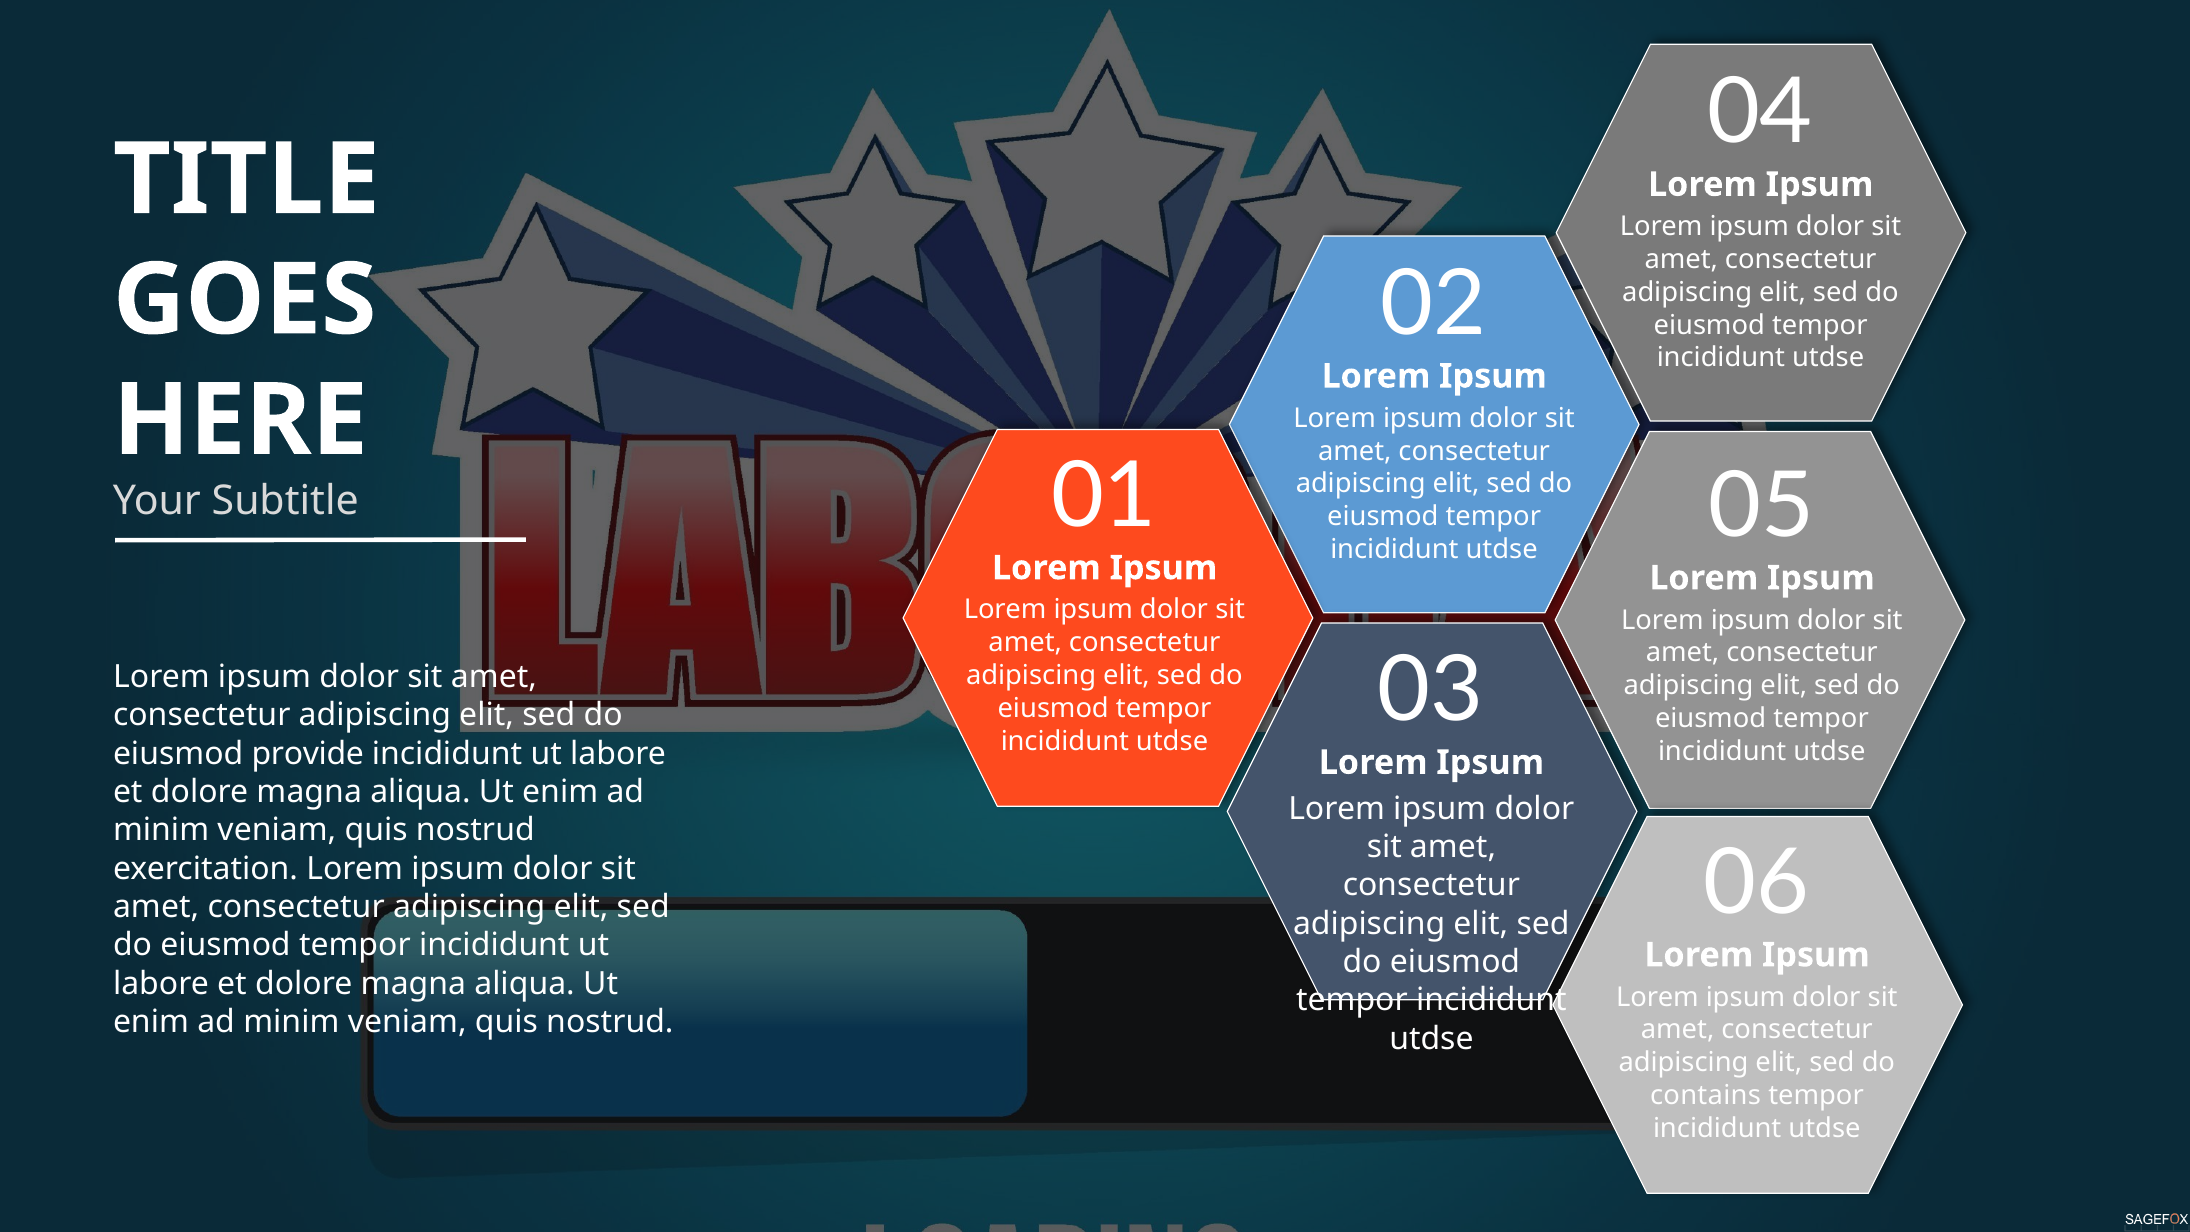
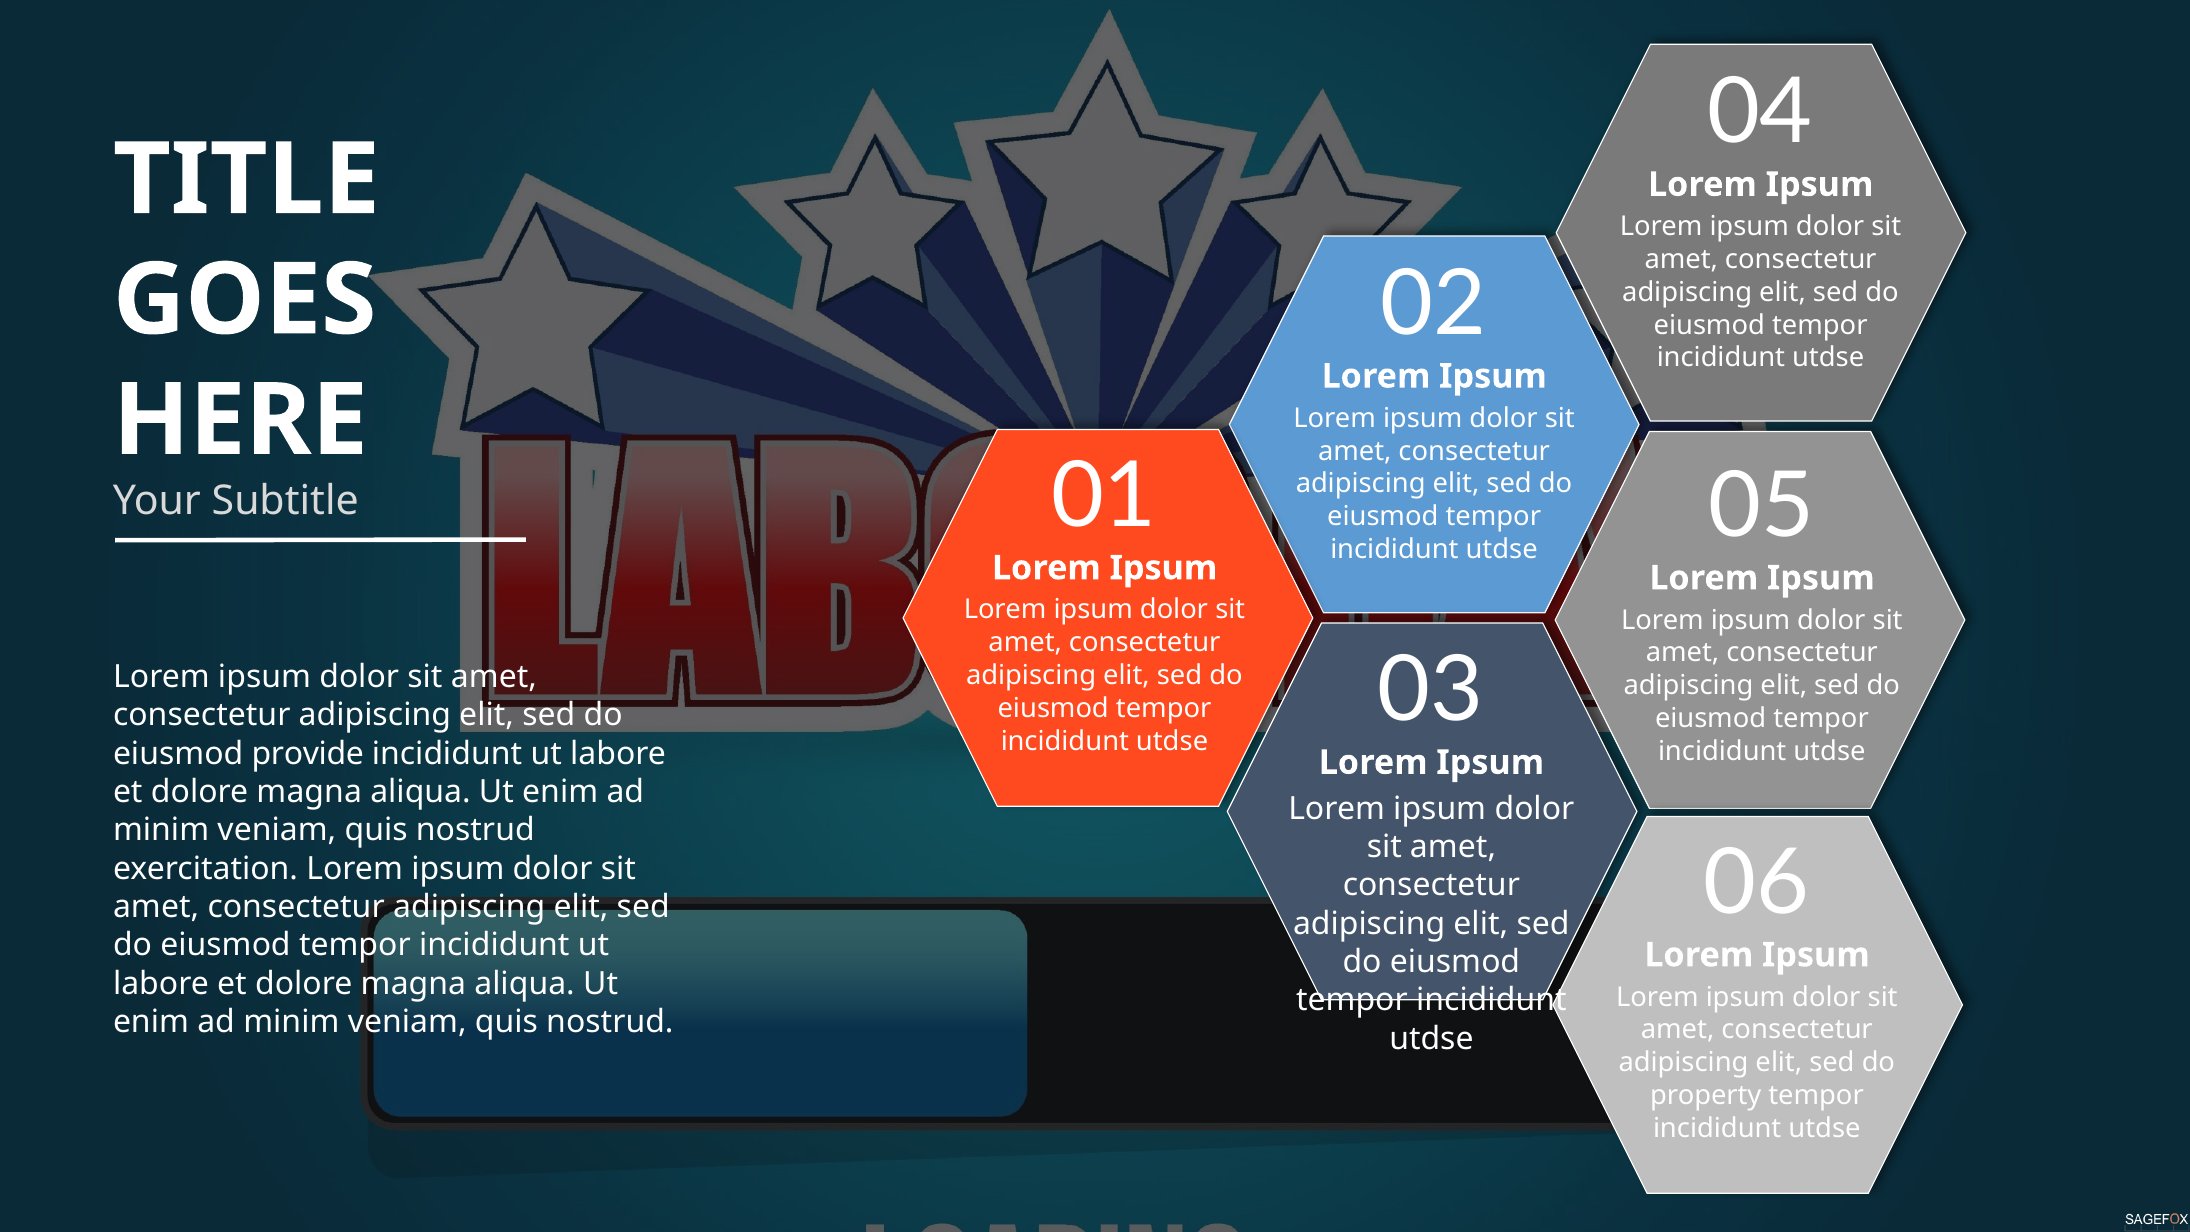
contains: contains -> property (1706, 1095)
